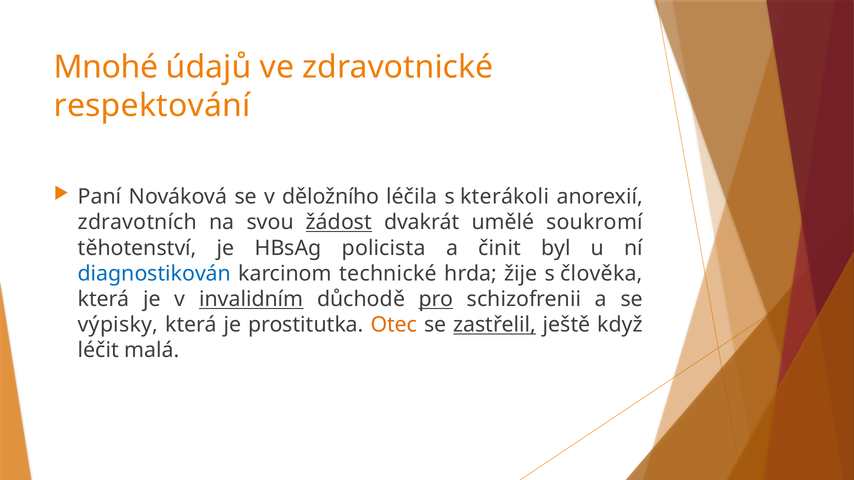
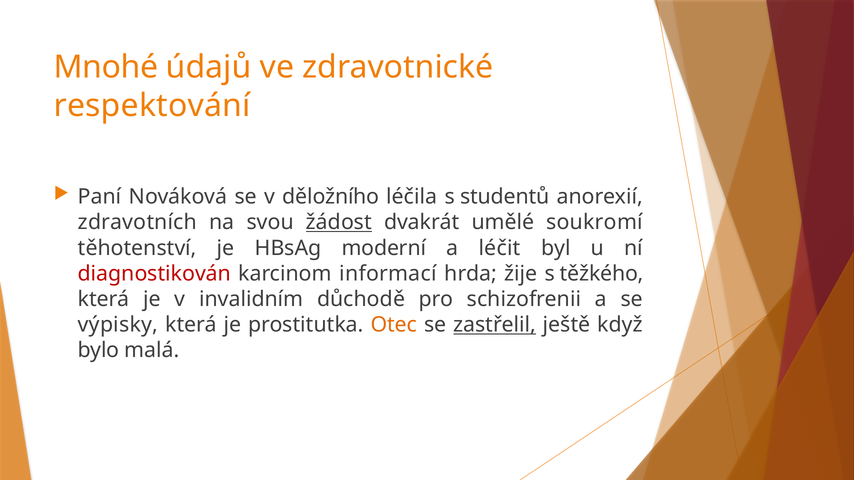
kterákoli: kterákoli -> studentů (505, 197)
policista: policista -> moderní (384, 248)
činit: činit -> léčit (500, 248)
diagnostikován colour: blue -> red (154, 274)
technické: technické -> informací (388, 274)
člověka: člověka -> těžkého (602, 274)
invalidním underline: present -> none (251, 299)
pro underline: present -> none (436, 299)
léčit: léčit -> bylo (98, 351)
